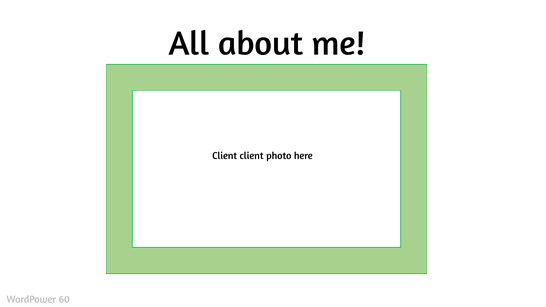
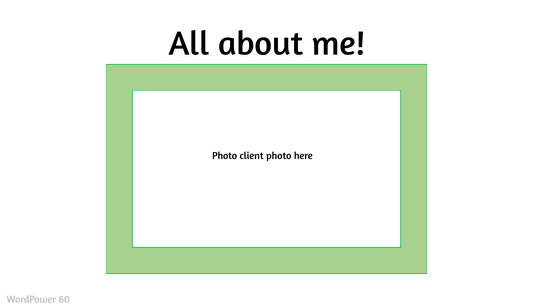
Client: Client -> Photo (225, 156)
